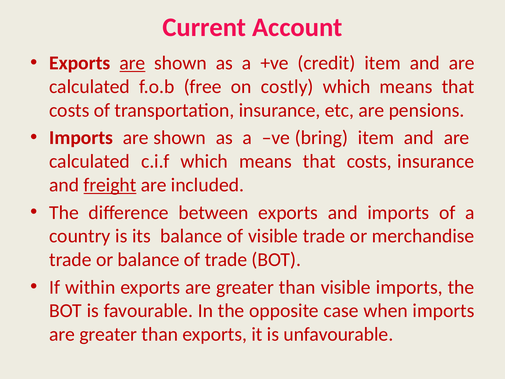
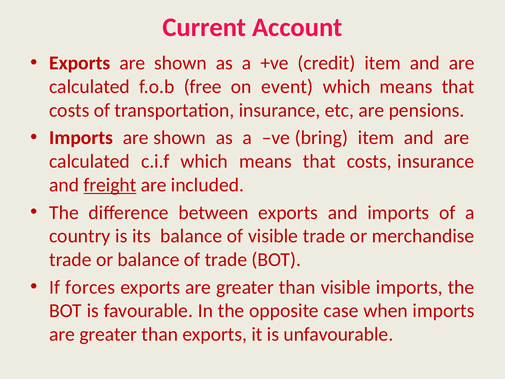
are underline: present -> none (132, 63)
costly: costly -> event (287, 87)
within: within -> forces (90, 287)
